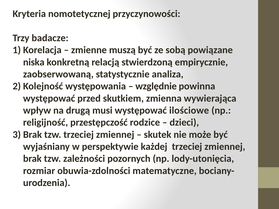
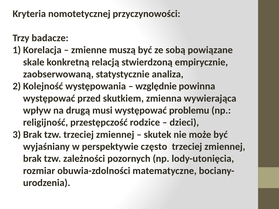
niska: niska -> skale (34, 62)
ilościowe: ilościowe -> problemu (189, 111)
każdej: każdej -> często (154, 147)
